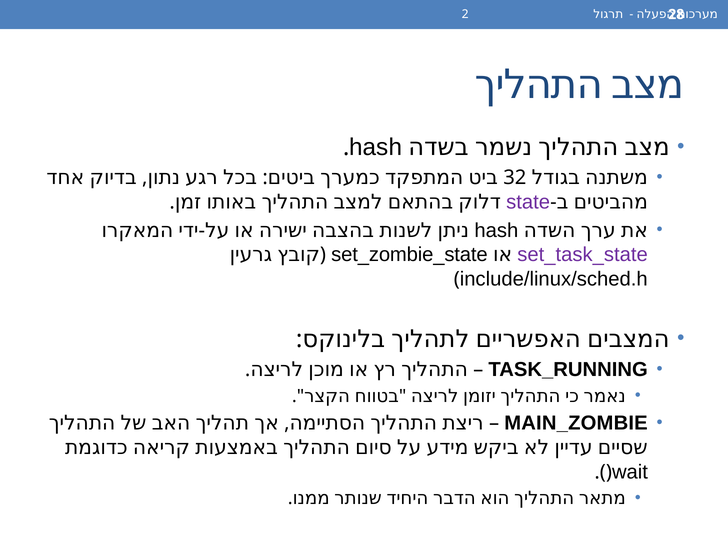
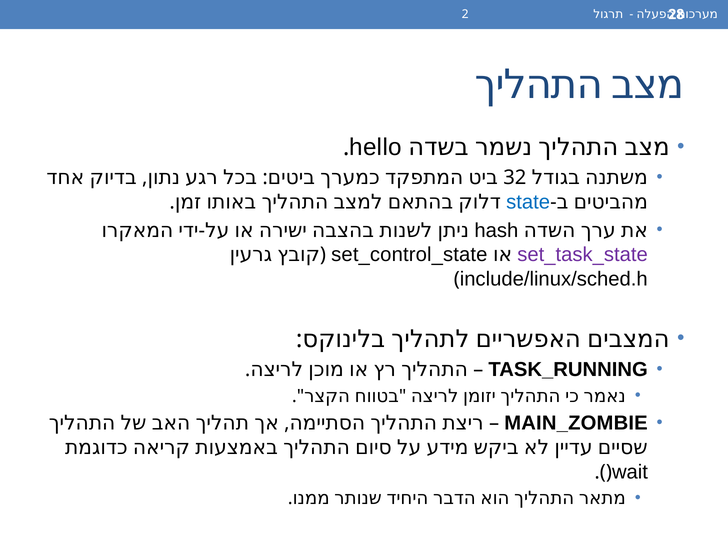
hash: hash -> hello (376, 147)
state colour: purple -> blue (528, 202)
set_zombie_state: set_zombie_state -> set_control_state (409, 255)
